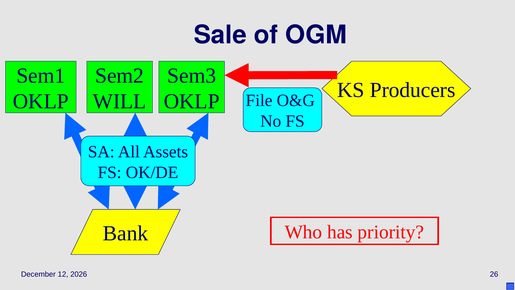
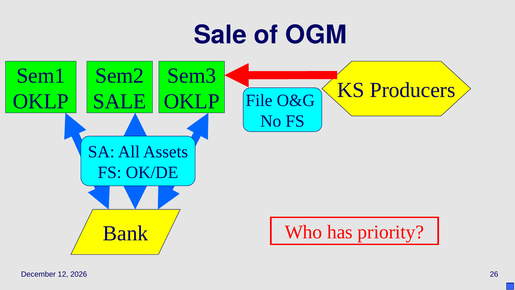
WILL: WILL -> SALE (120, 101)
